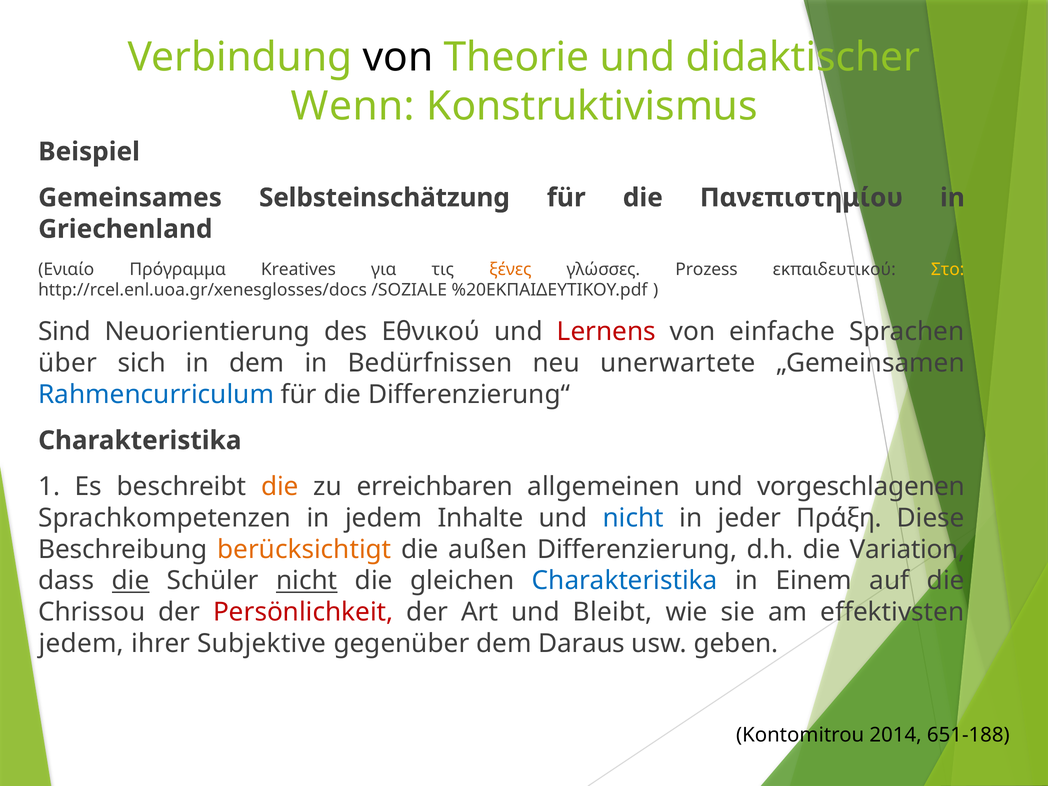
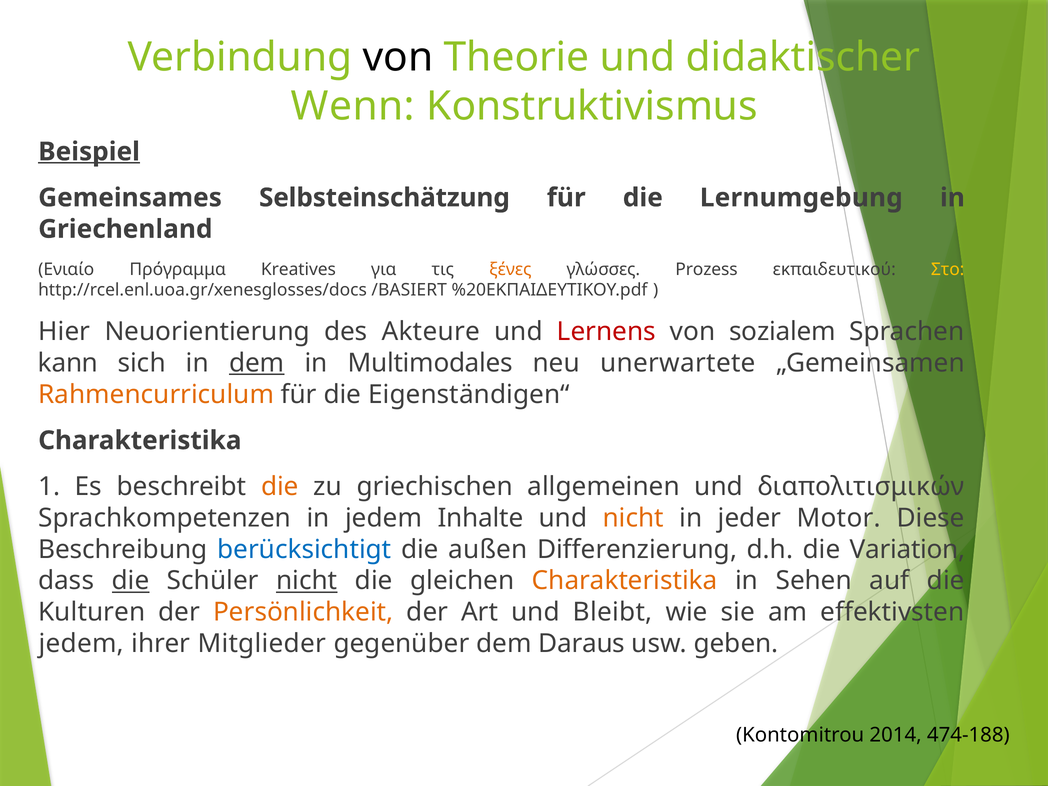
Beispiel underline: none -> present (89, 152)
Πανεπιστημίου: Πανεπιστημίου -> Lernumgebung (801, 198)
/SOZIALE: /SOZIALE -> /BASIERT (409, 290)
Sind: Sind -> Hier (64, 332)
Εθνικού: Εθνικού -> Akteure (431, 332)
einfache: einfache -> sozialem (782, 332)
über: über -> kann (68, 363)
dem underline: none -> present (257, 363)
Bedürfnissen: Bedürfnissen -> Multimodales (430, 363)
Rahmencurriculum colour: blue -> orange (156, 395)
Differenzierung“: Differenzierung“ -> Eigenständigen“ (469, 395)
erreichbaren: erreichbaren -> griechischen (435, 487)
vorgeschlagenen: vorgeschlagenen -> διαπολιτισμικών (861, 487)
nicht colour: blue -> orange (633, 518)
Πράξη: Πράξη -> Motor (839, 518)
berücksichtigt colour: orange -> blue (304, 549)
Charakteristika colour: blue -> orange (625, 581)
Einem: Einem -> Sehen (814, 581)
Chrissou: Chrissou -> Kulturen (92, 612)
Persönlichkeit colour: red -> orange (303, 612)
Subjektive: Subjektive -> Mitglieder (262, 644)
651-188: 651-188 -> 474-188 (968, 735)
